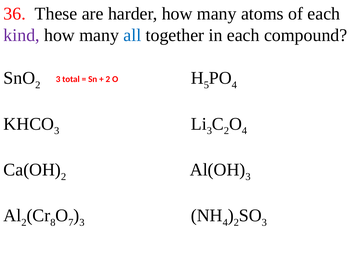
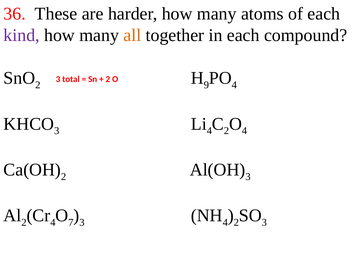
all colour: blue -> orange (132, 35)
5: 5 -> 9 (206, 85)
3: 3 -> 4 (209, 131)
8: 8 -> 4 (53, 222)
